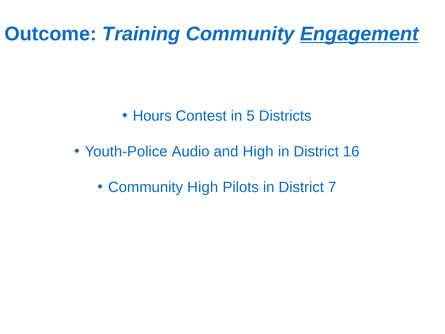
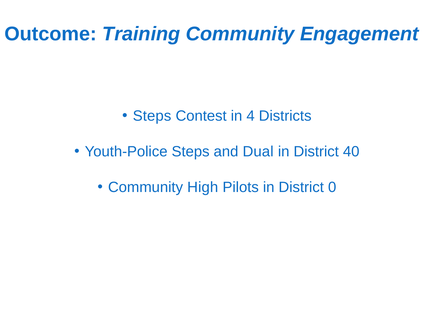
Engagement underline: present -> none (359, 34)
Hours: Hours -> Steps (152, 116)
5: 5 -> 4 (251, 116)
Youth-Police Audio: Audio -> Steps (191, 152)
and High: High -> Dual (258, 152)
16: 16 -> 40 (351, 152)
7: 7 -> 0 (332, 187)
